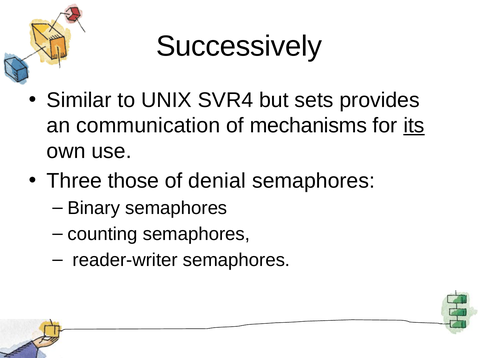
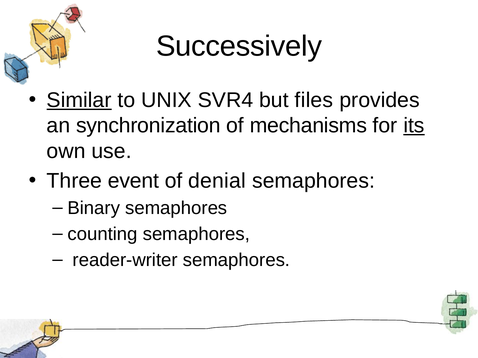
Similar underline: none -> present (79, 100)
sets: sets -> files (314, 100)
communication: communication -> synchronization (148, 126)
those: those -> event (133, 181)
